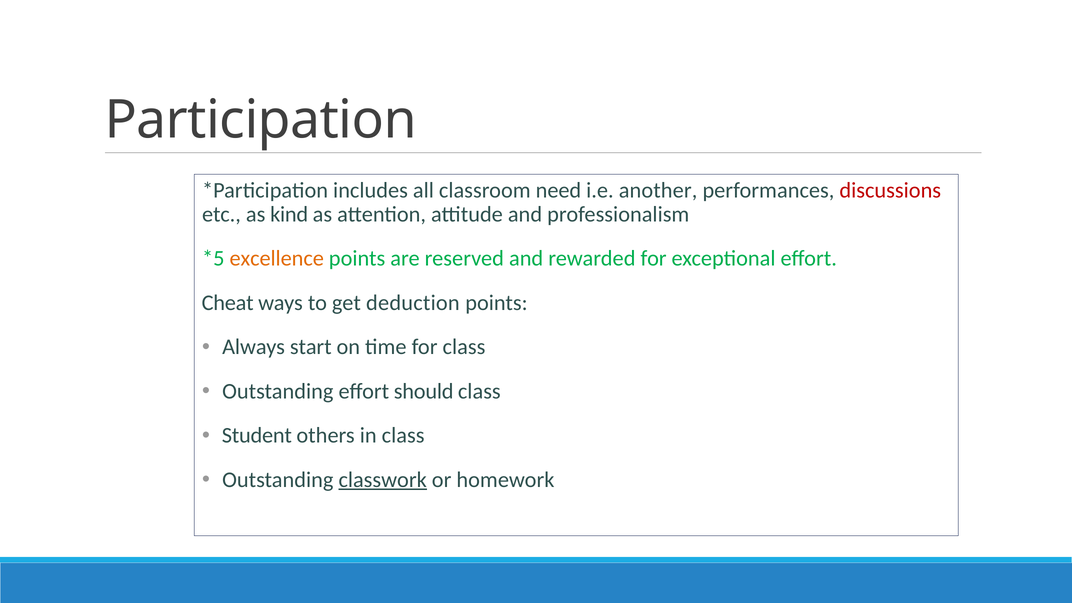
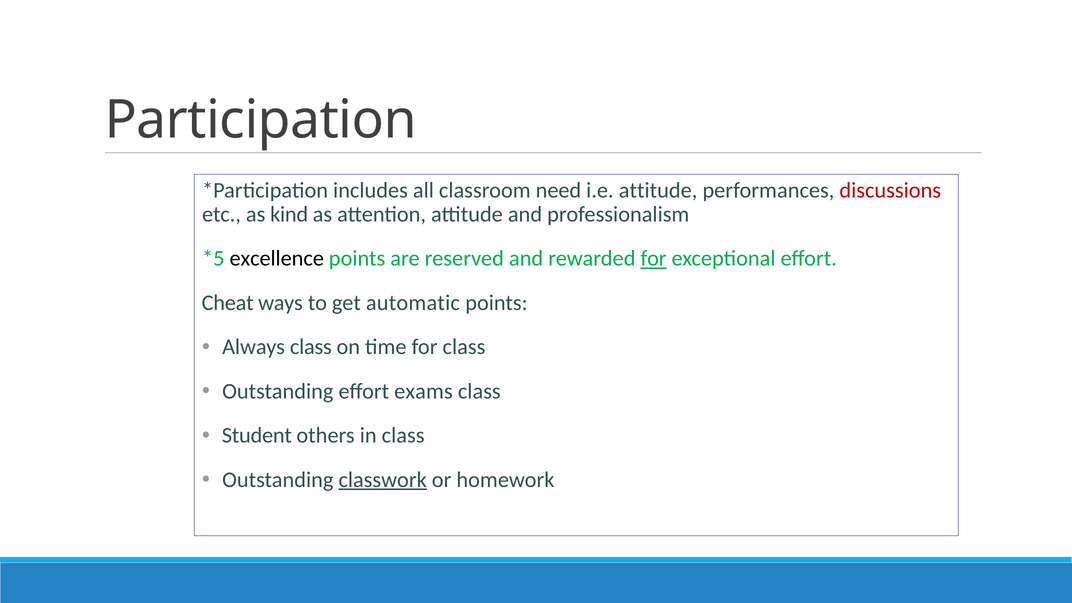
i.e another: another -> attitude (658, 190)
excellence colour: orange -> black (277, 259)
for underline: none -> present (654, 259)
deduction: deduction -> automatic (413, 303)
Always start: start -> class (311, 347)
should: should -> exams (423, 391)
